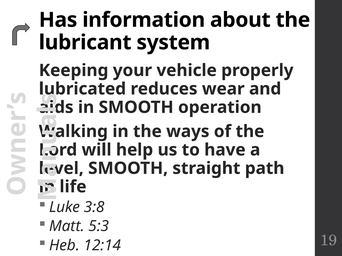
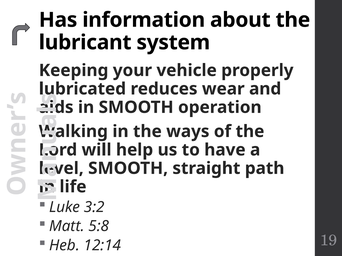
3:8: 3:8 -> 3:2 (94, 207)
5:3: 5:3 -> 5:8 (99, 227)
